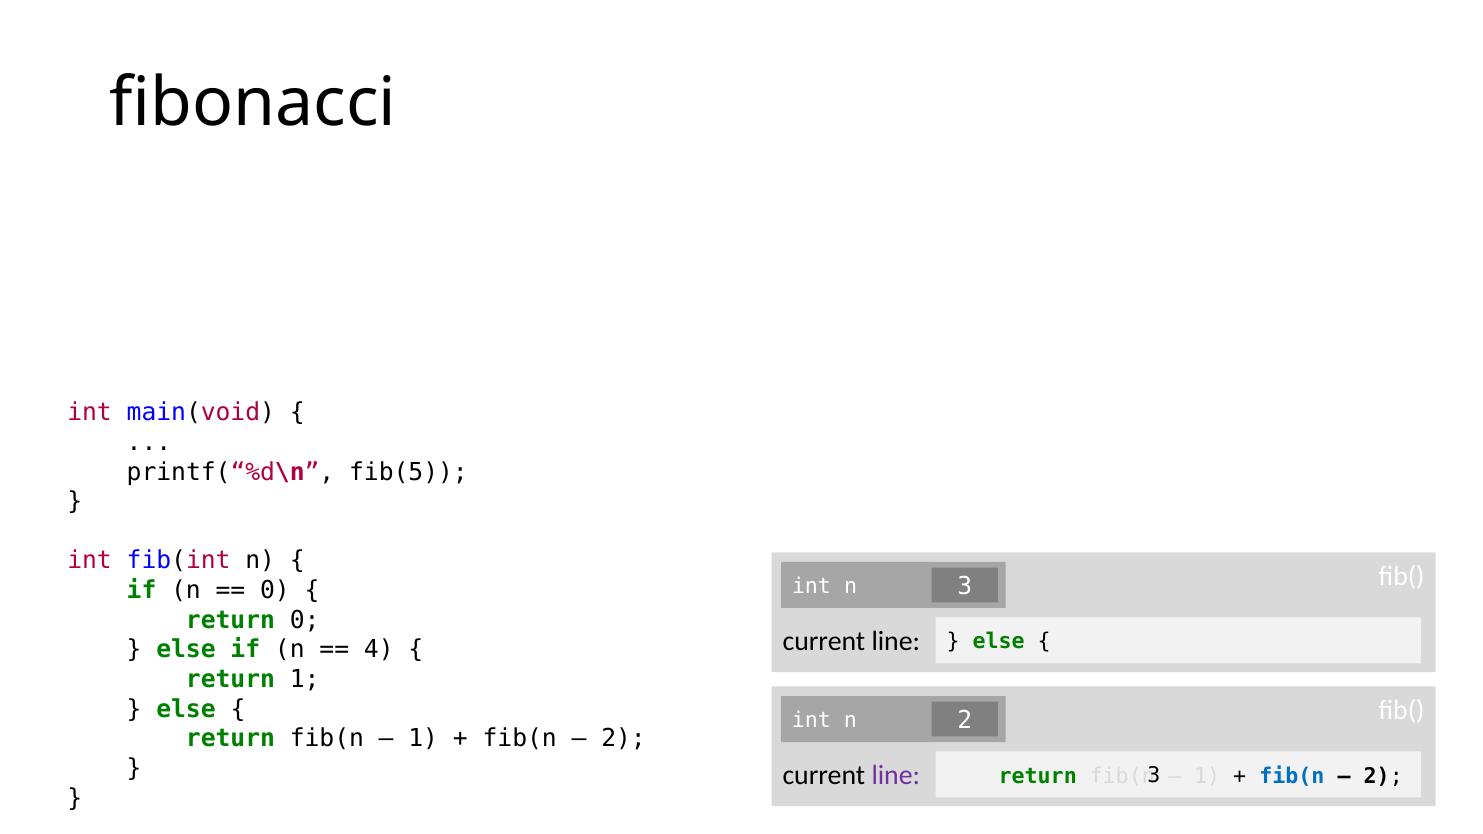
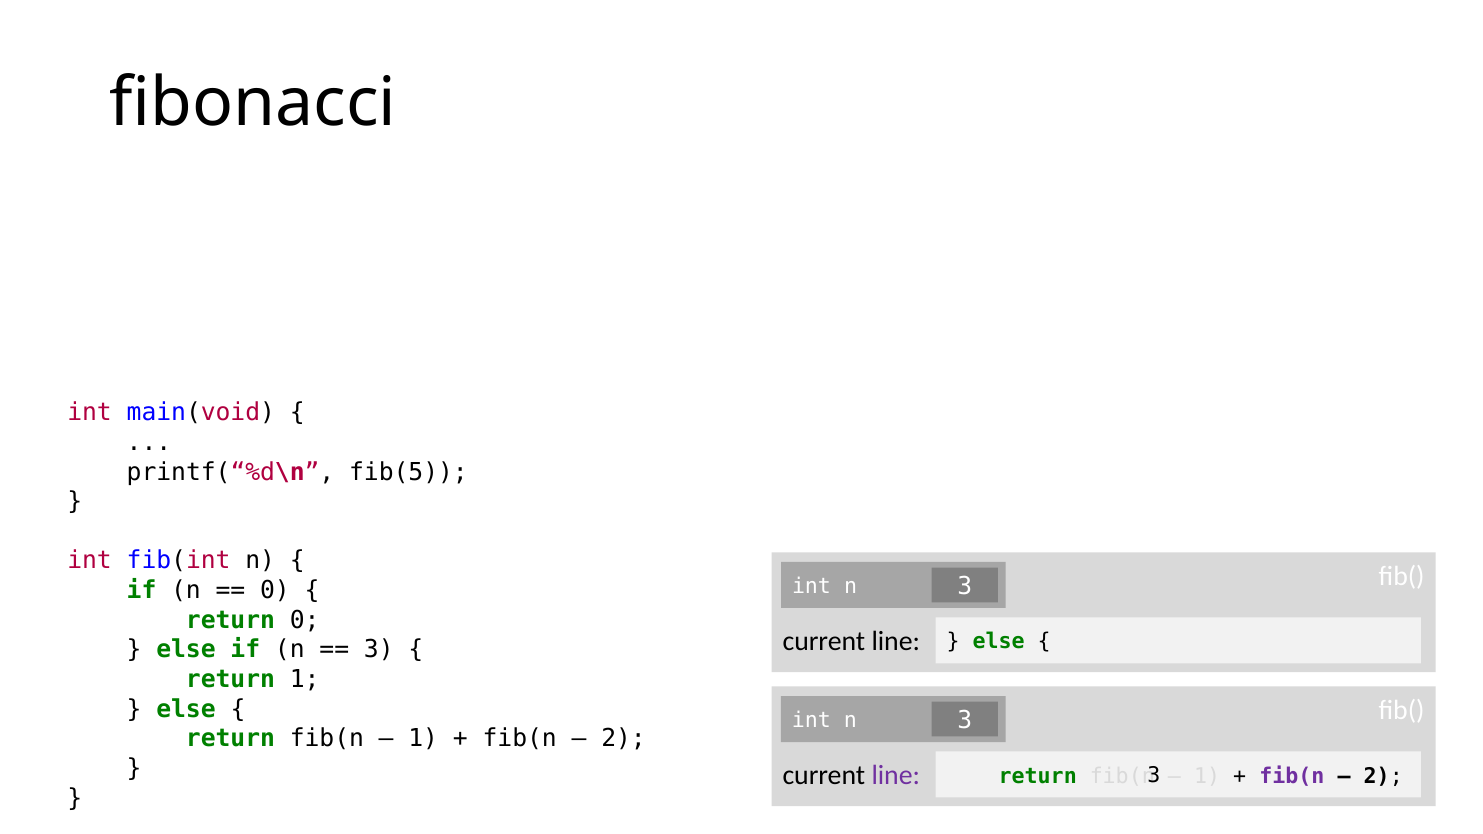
4: 4 -> 3 (379, 650)
2: 2 -> 3 (965, 721)
fib(n colour: blue -> purple (1292, 776)
